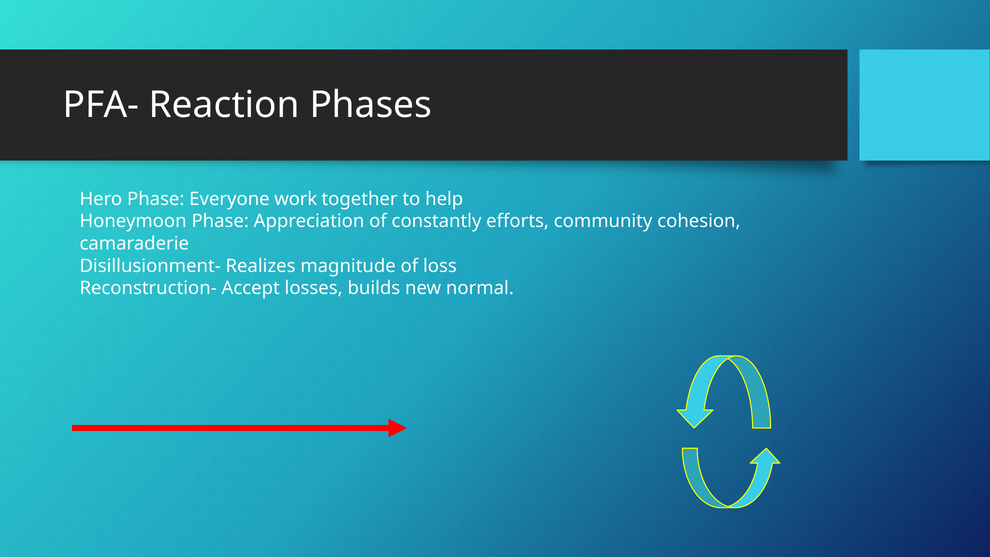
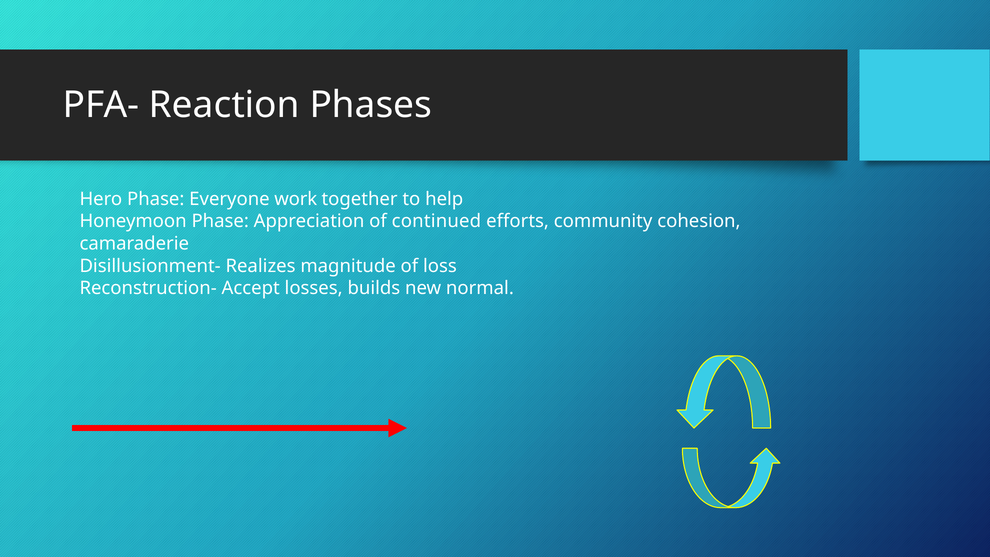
constantly: constantly -> continued (436, 221)
